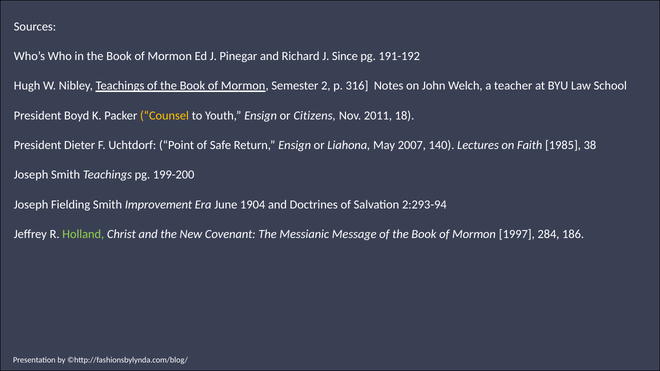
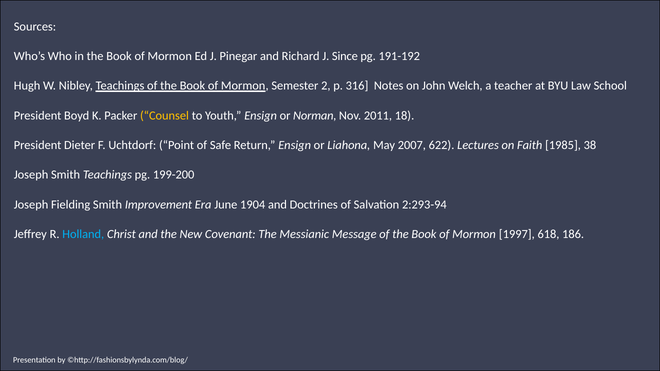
Citizens: Citizens -> Norman (315, 116)
140: 140 -> 622 (442, 145)
Holland colour: light green -> light blue (83, 234)
284: 284 -> 618 (548, 234)
